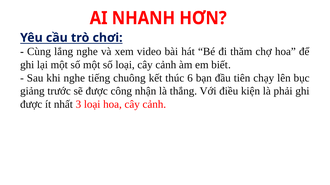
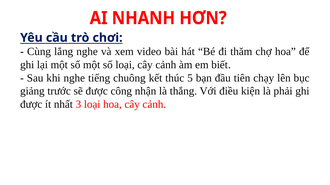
6: 6 -> 5 (190, 78)
